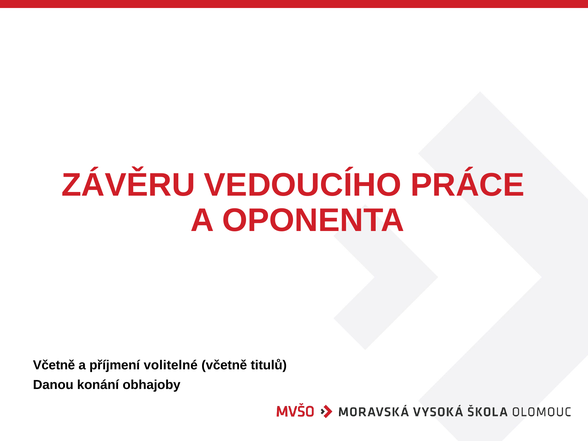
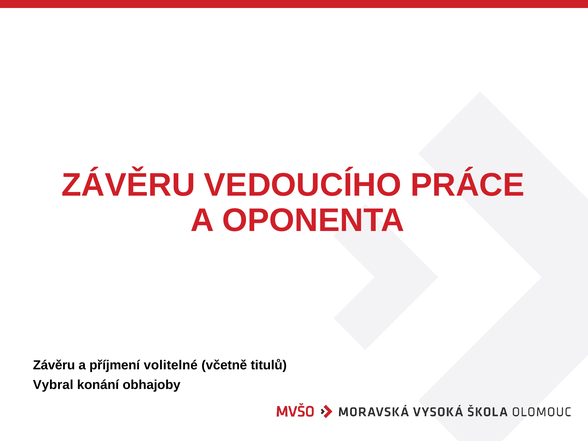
Včetně: Včetně -> Závěru (54, 365)
Danou: Danou -> Vybral (53, 385)
